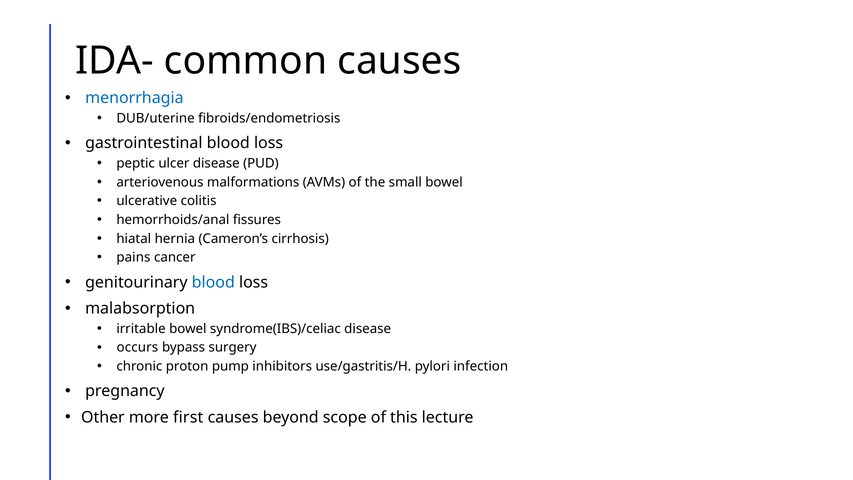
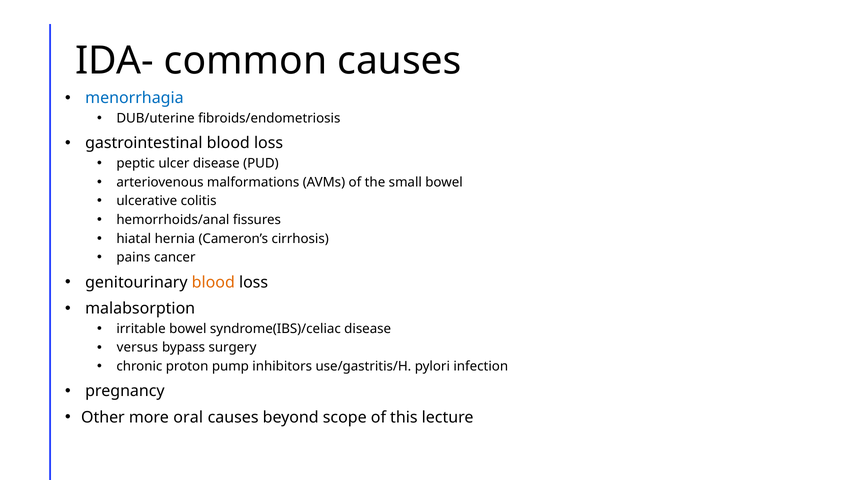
blood colour: blue -> orange (213, 282)
occurs: occurs -> versus (137, 347)
first: first -> oral (188, 417)
